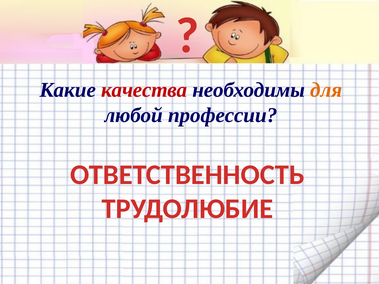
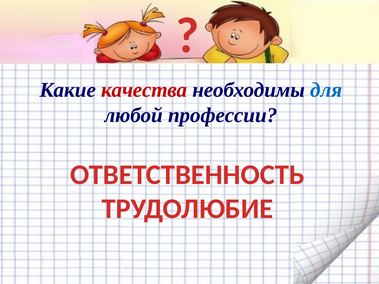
для colour: orange -> blue (326, 90)
